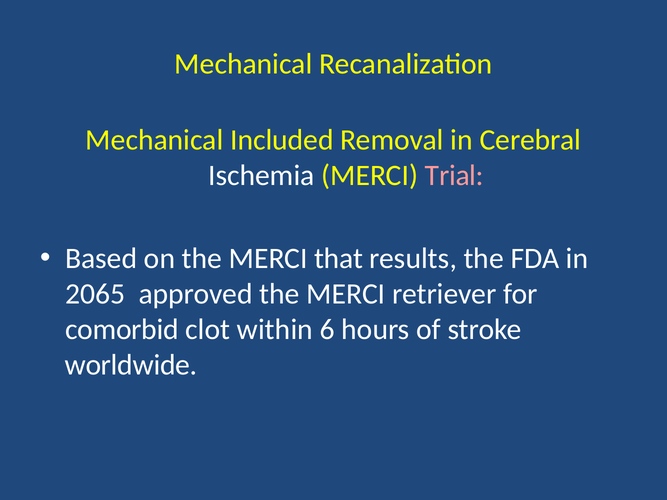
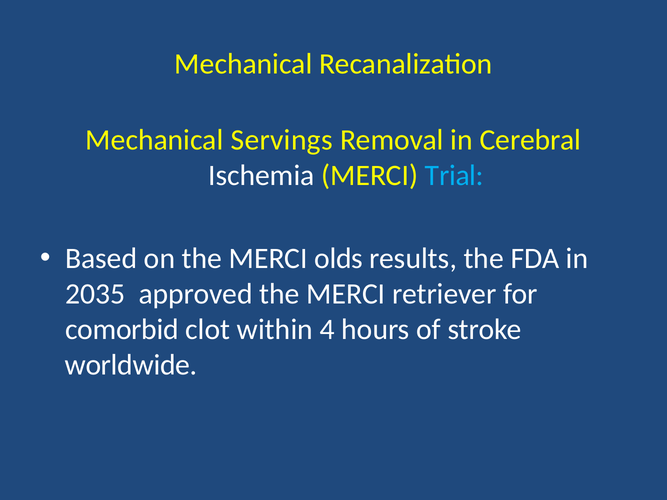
Included: Included -> Servings (282, 140)
Trial colour: pink -> light blue (454, 176)
that: that -> olds (339, 259)
2065: 2065 -> 2035 (95, 294)
6: 6 -> 4 (327, 330)
